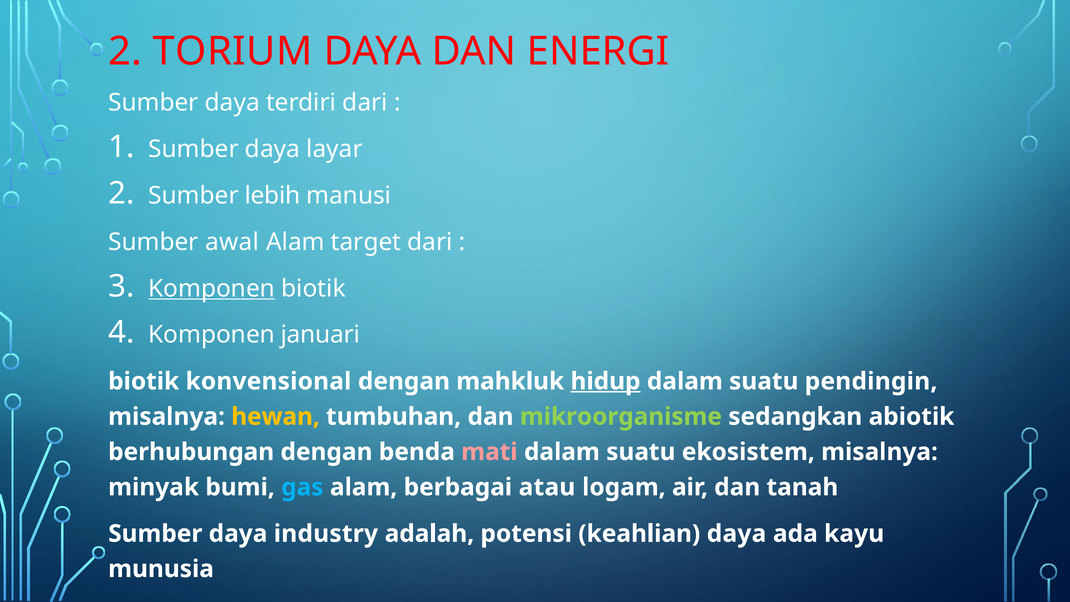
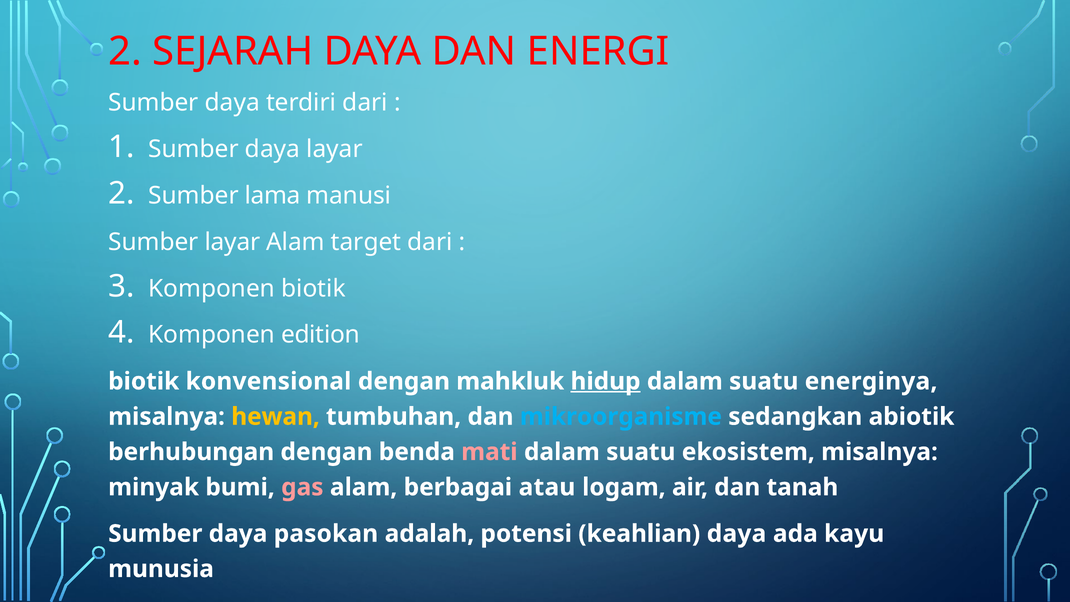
TORIUM: TORIUM -> SEJARAH (233, 52)
lebih: lebih -> lama (273, 196)
Sumber awal: awal -> layar (232, 242)
Komponen underline: present -> none (212, 288)
januari: januari -> edition (320, 335)
pendingin: pendingin -> energinya (871, 381)
mikroorganisme colour: light green -> light blue (621, 417)
gas colour: light blue -> pink (302, 487)
industry: industry -> pasokan (326, 534)
